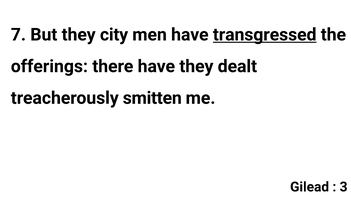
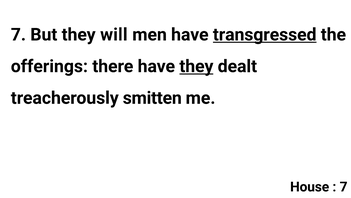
city: city -> will (114, 35)
they underline: none -> present (196, 66)
Gilead: Gilead -> House (310, 186)
3: 3 -> 7 (344, 186)
